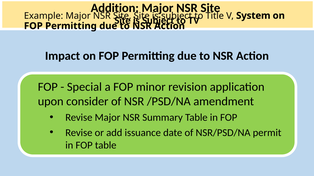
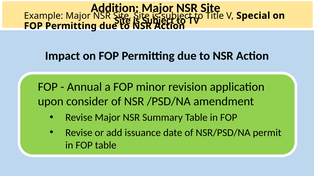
System: System -> Special (253, 16)
Special: Special -> Annual (84, 87)
